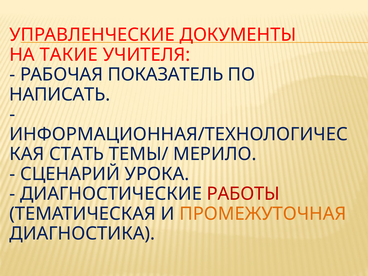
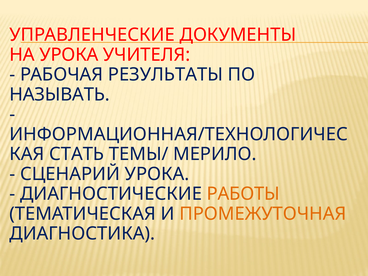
НА ТАКИЕ: ТАКИЕ -> УРОКА (69, 55)
ПОКАЗАТЕЛЬ: ПОКАЗАТЕЛЬ -> РЕЗУЛЬТАТЫ (165, 75)
НАПИСАТЬ: НАПИСАТЬ -> НАЗЫВАТЬ (60, 94)
РАБОТЫ colour: red -> orange (243, 194)
